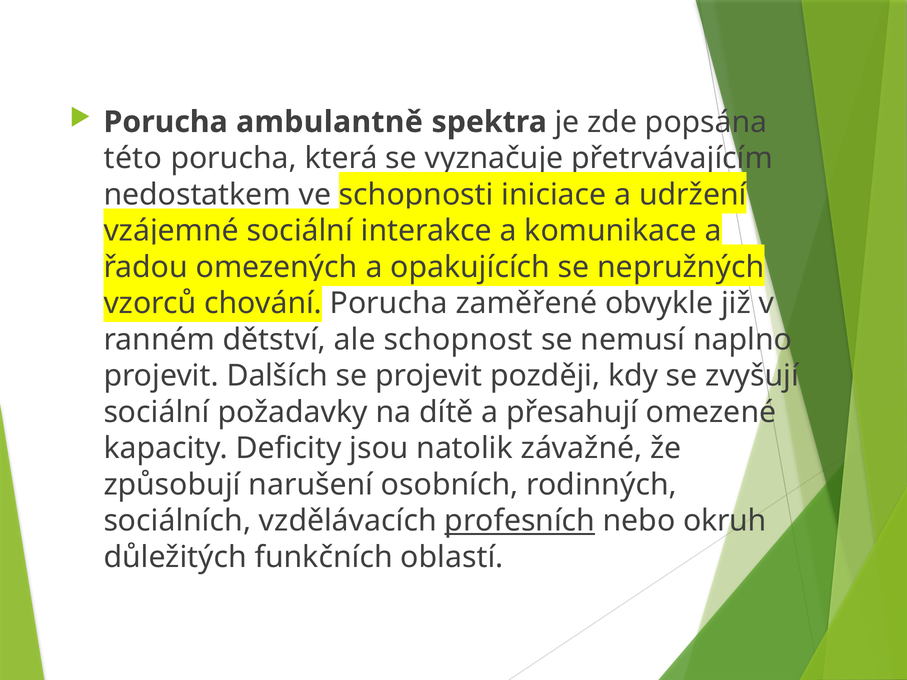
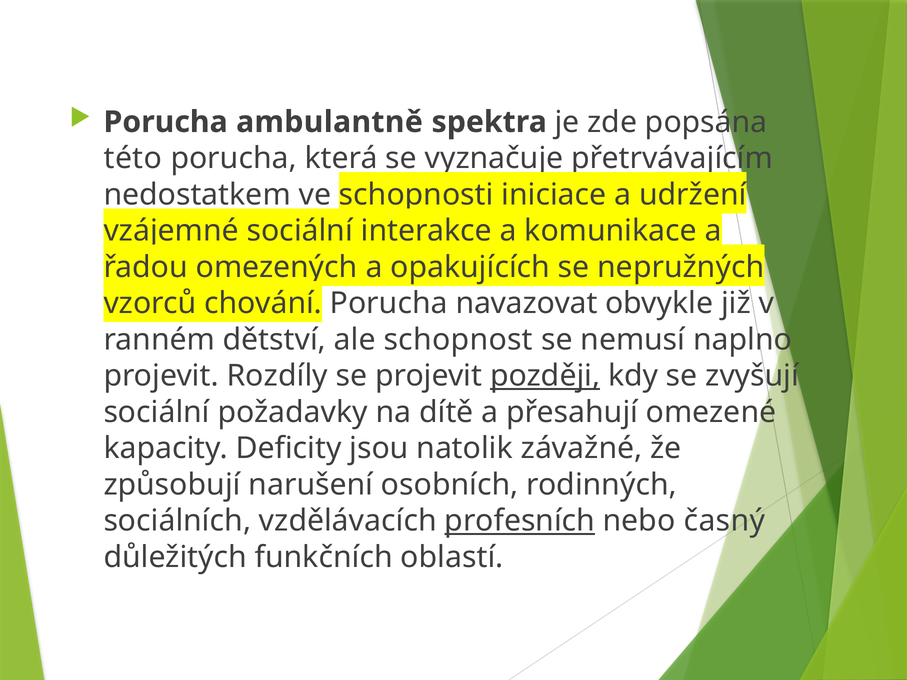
zaměřené: zaměřené -> navazovat (527, 303)
Dalších: Dalších -> Rozdíly (277, 376)
později underline: none -> present (545, 376)
okruh: okruh -> časný (724, 521)
